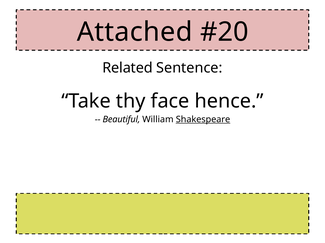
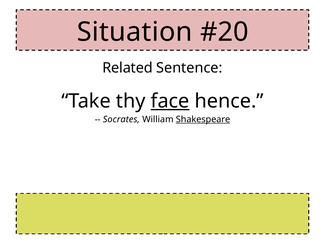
Attached: Attached -> Situation (135, 32)
face underline: none -> present (170, 101)
Beautiful: Beautiful -> Socrates (121, 120)
